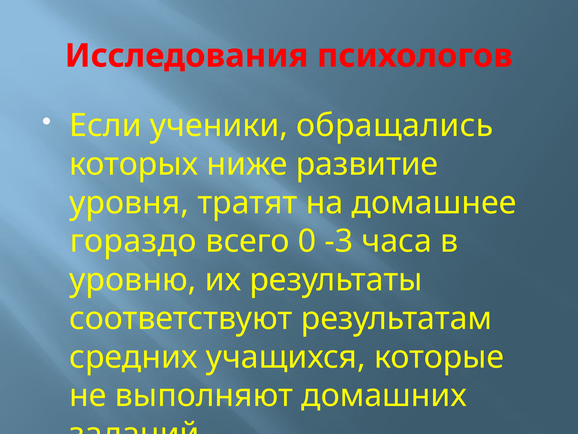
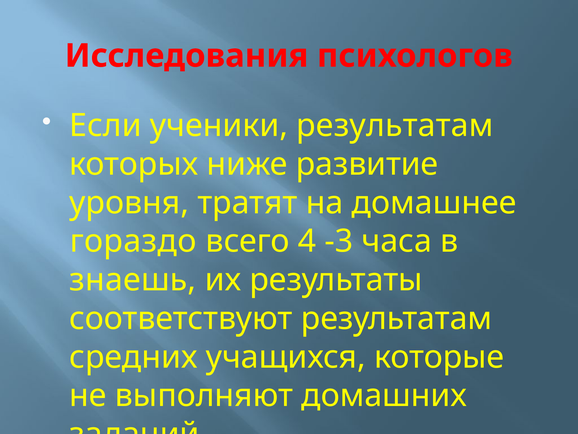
ученики обращались: обращались -> результатам (395, 126)
0: 0 -> 4 (307, 241)
уровню: уровню -> знаешь (133, 280)
